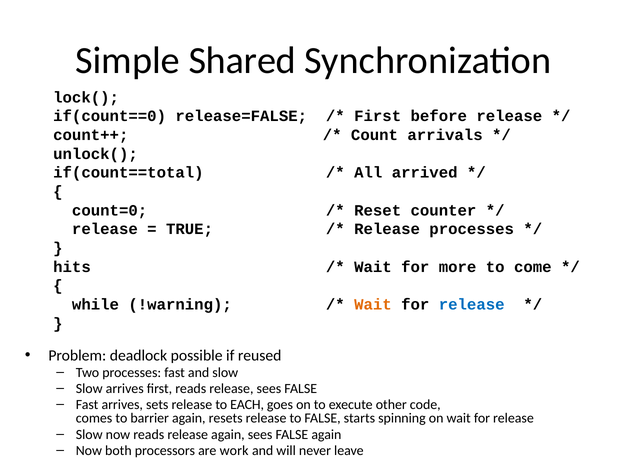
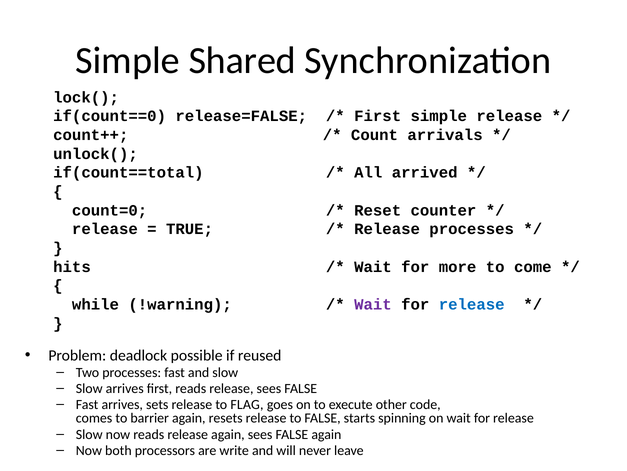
First before: before -> simple (439, 116)
Wait colour: orange -> purple (373, 304)
EACH: EACH -> FLAG (247, 404)
work: work -> write (234, 450)
